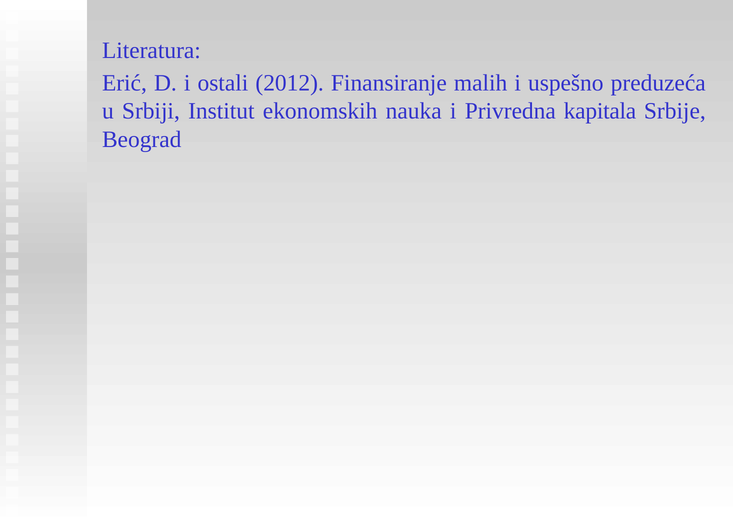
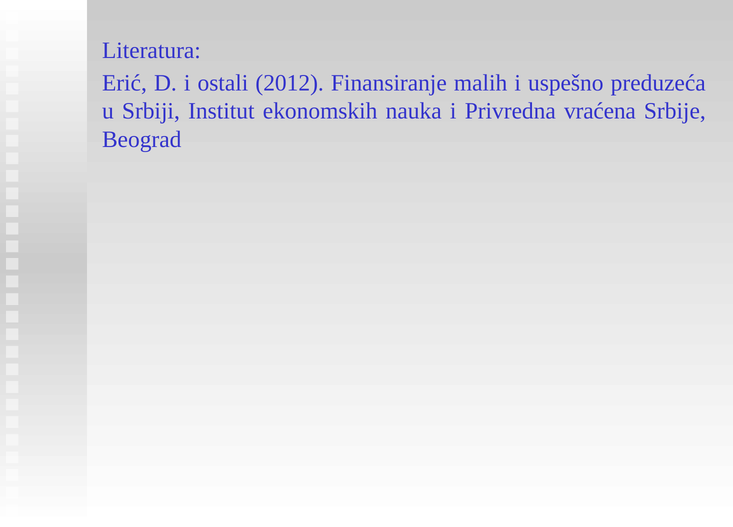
kapitala: kapitala -> vraćena (600, 111)
